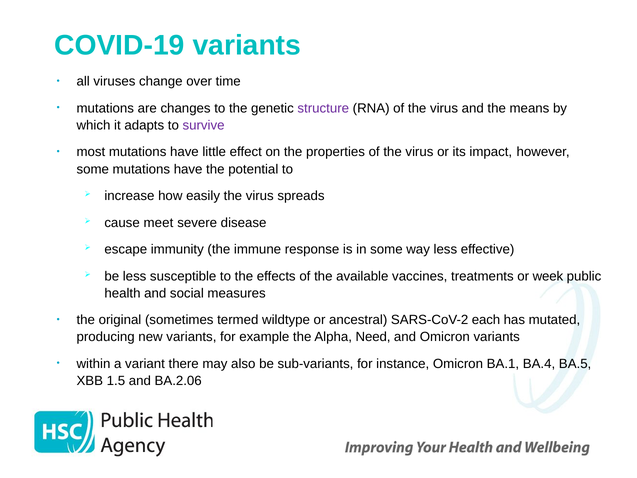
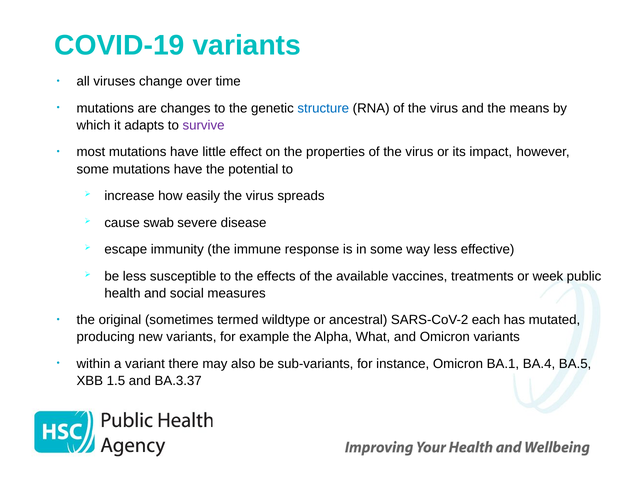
structure colour: purple -> blue (323, 108)
meet: meet -> swab (159, 223)
Need: Need -> What (373, 337)
BA.2.06: BA.2.06 -> BA.3.37 (178, 381)
